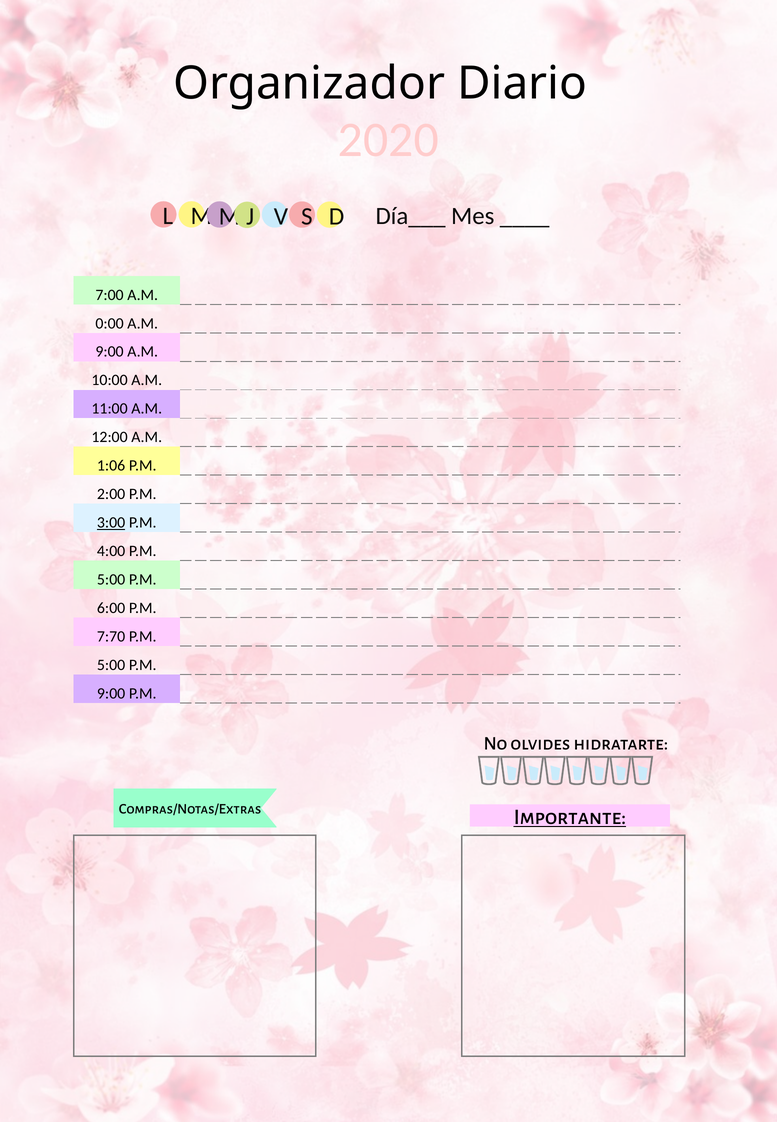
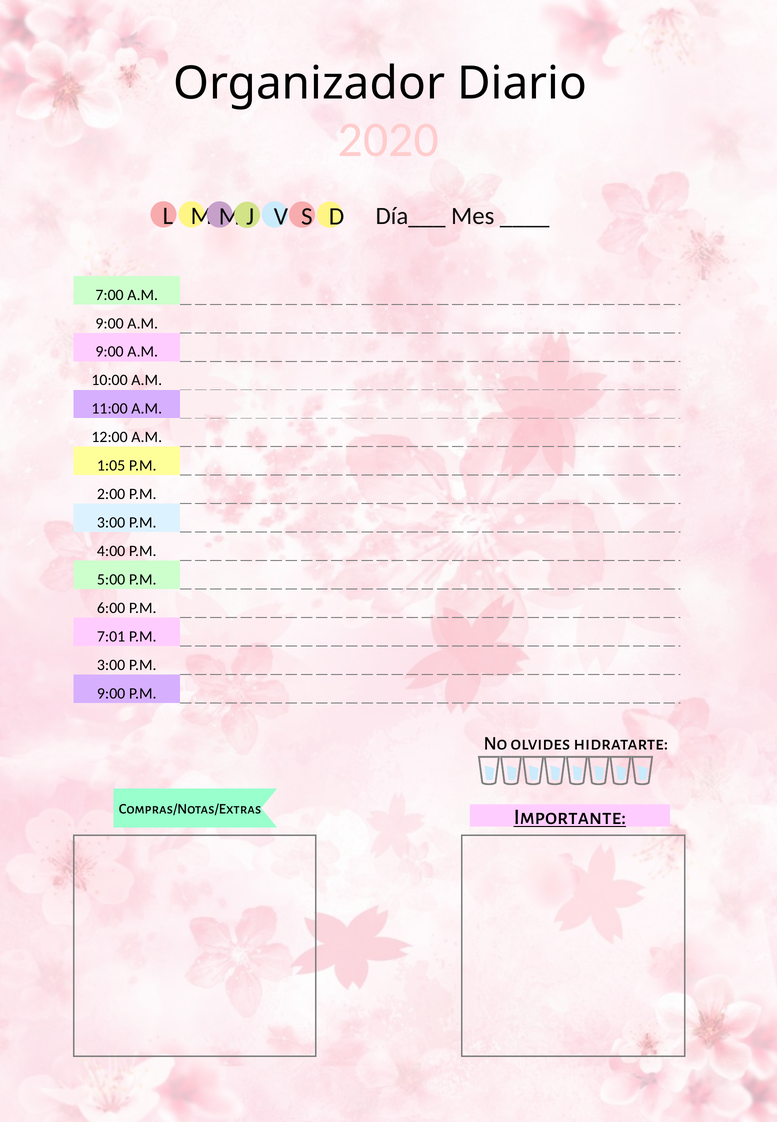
0:00: 0:00 -> 9:00 (110, 323)
1:06: 1:06 -> 1:05 (111, 466)
3:00 underline: present -> none (111, 523)
7:70: 7:70 -> 7:01 (111, 637)
5:00: 5:00 -> 3:00 (111, 665)
